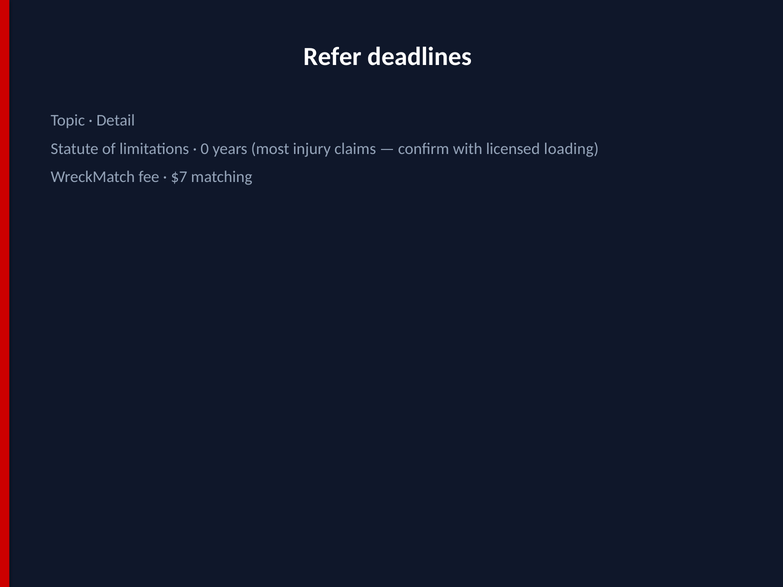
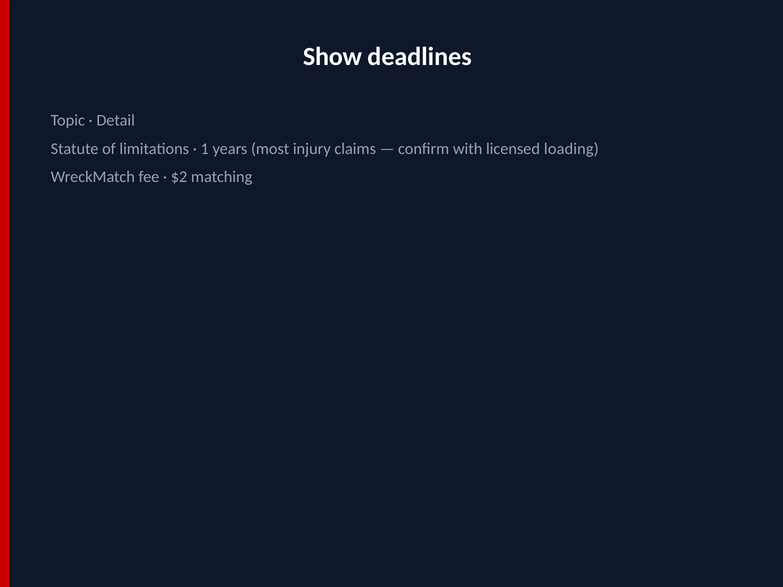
Refer: Refer -> Show (332, 57)
0: 0 -> 1 (205, 149)
$7: $7 -> $2 (179, 177)
